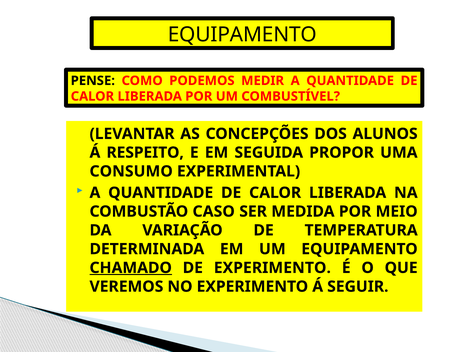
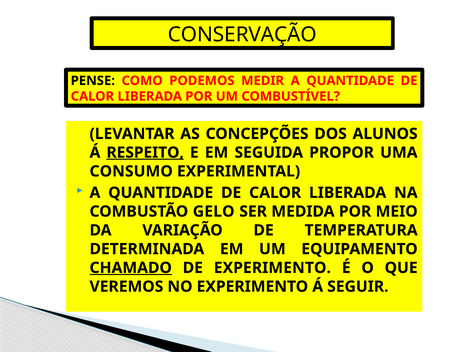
EQUIPAMENTO: EQUIPAMENTO -> CONSERVAÇÃO (242, 35)
RESPEITO underline: none -> present (145, 153)
CASO: CASO -> GELO (214, 212)
